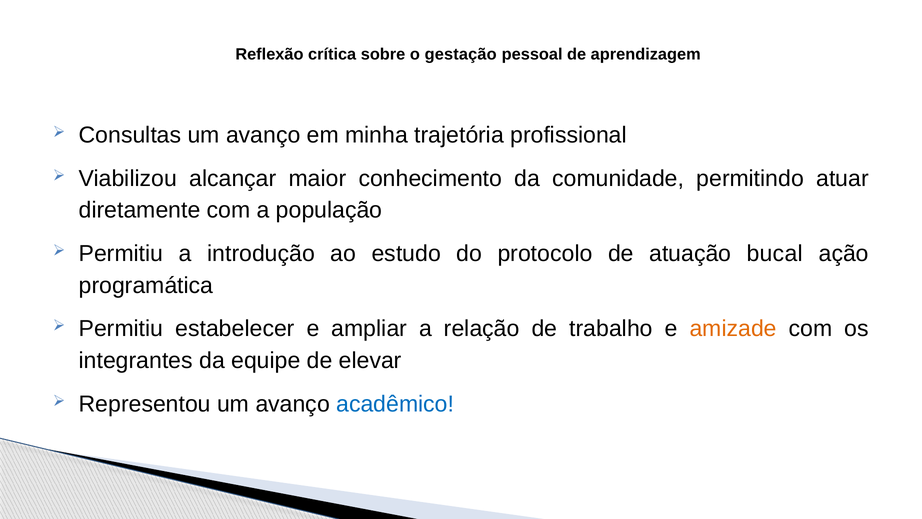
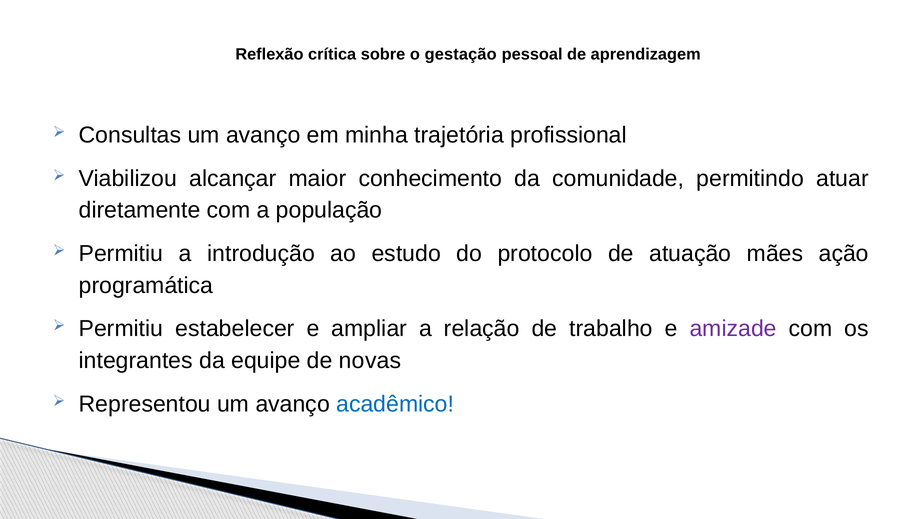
bucal: bucal -> mães (775, 253)
amizade colour: orange -> purple (733, 329)
elevar: elevar -> novas (370, 360)
